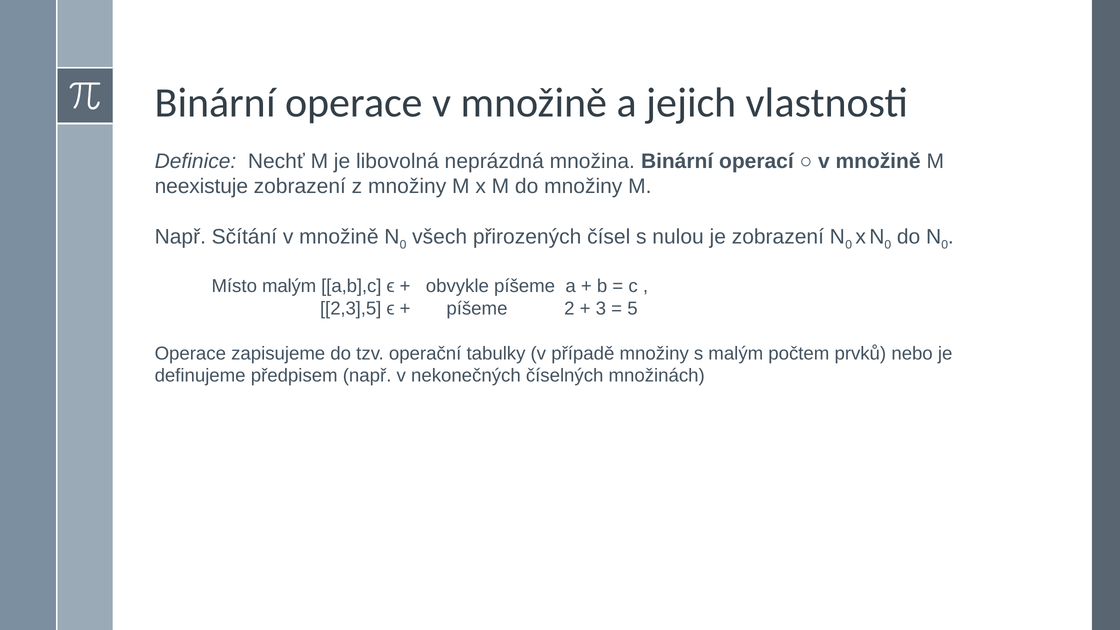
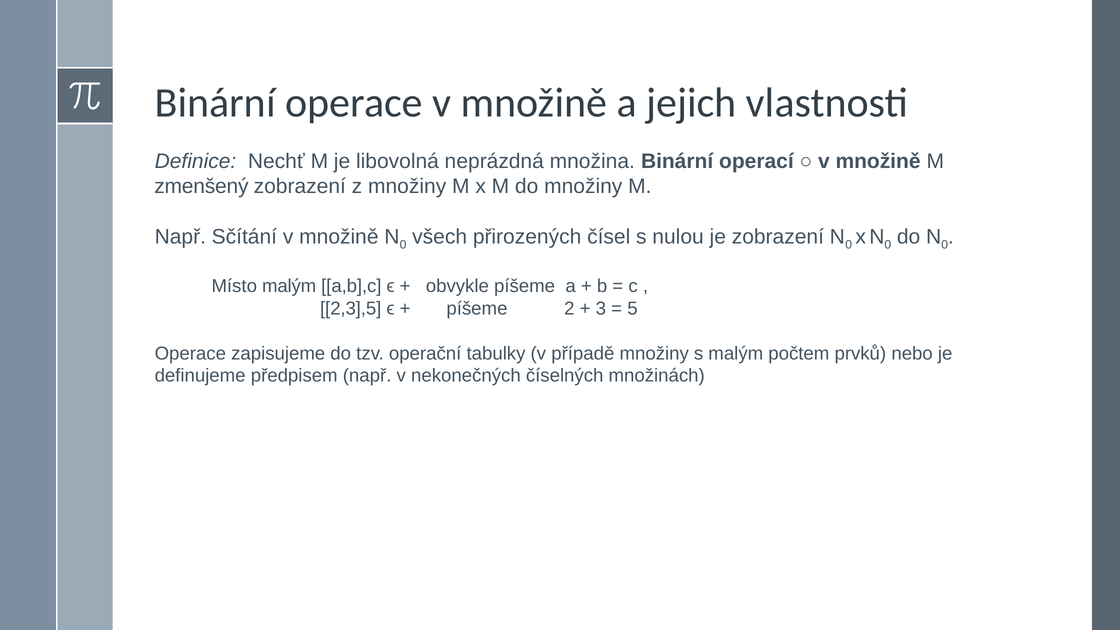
neexistuje: neexistuje -> zmenšený (201, 186)
